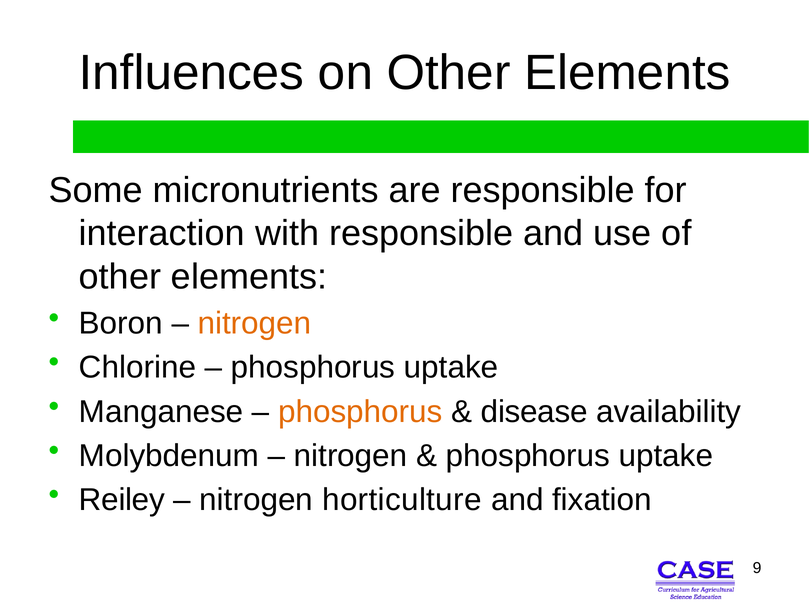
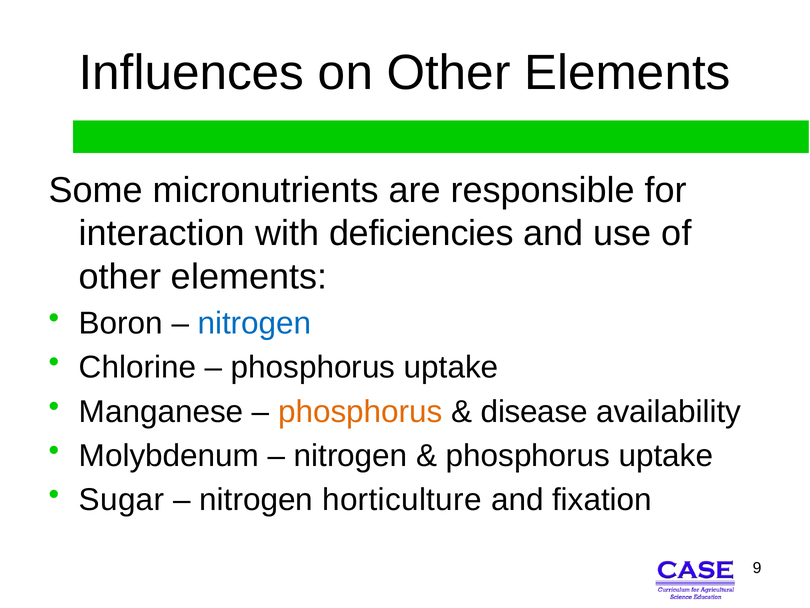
with responsible: responsible -> deficiencies (421, 233)
nitrogen colour: orange -> blue (255, 323)
Reiley: Reiley -> Sugar (122, 500)
